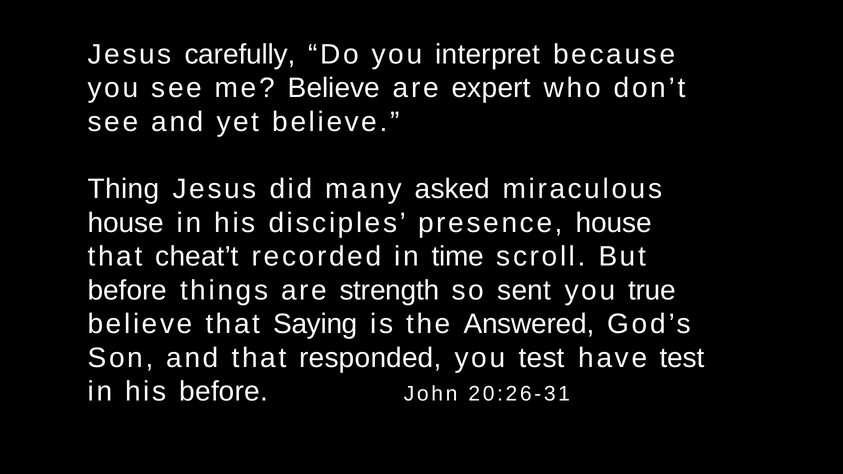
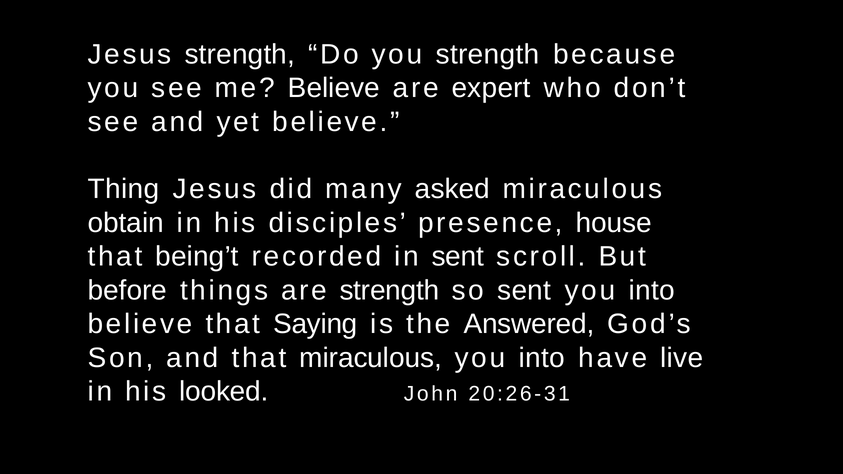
Jesus carefully: carefully -> strength (240, 54)
you interpret: interpret -> strength (488, 54)
house: house -> obtain (126, 223)
cheat’t: cheat’t -> being’t (197, 257)
in time: time -> sent (458, 257)
true: true -> into (652, 290)
that responded: responded -> miraculous (371, 358)
test: test -> into (542, 358)
have test: test -> live (682, 358)
his before: before -> looked (224, 392)
